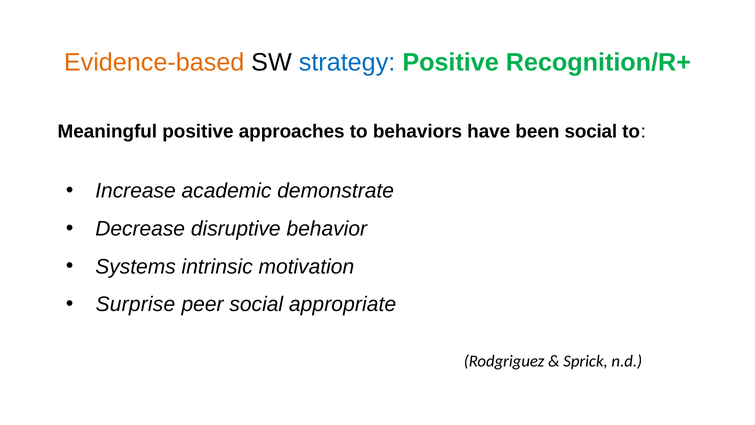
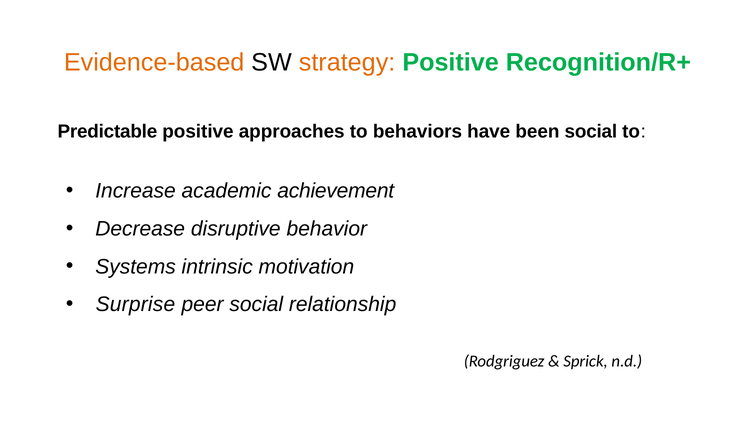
strategy colour: blue -> orange (347, 62)
Meaningful: Meaningful -> Predictable (107, 132)
demonstrate: demonstrate -> achievement (336, 191)
appropriate: appropriate -> relationship (343, 304)
